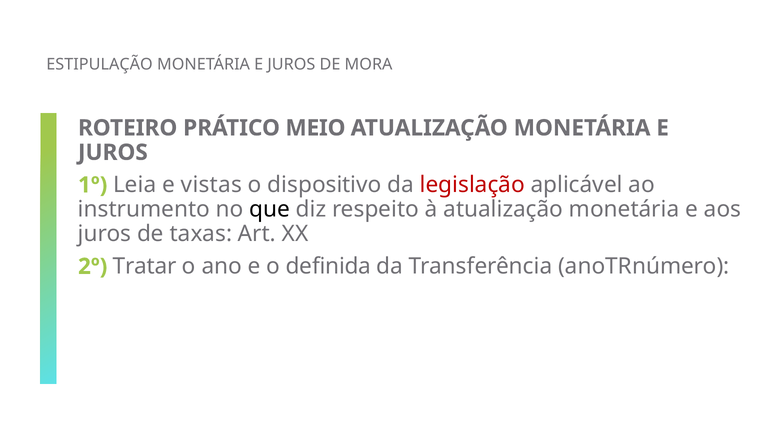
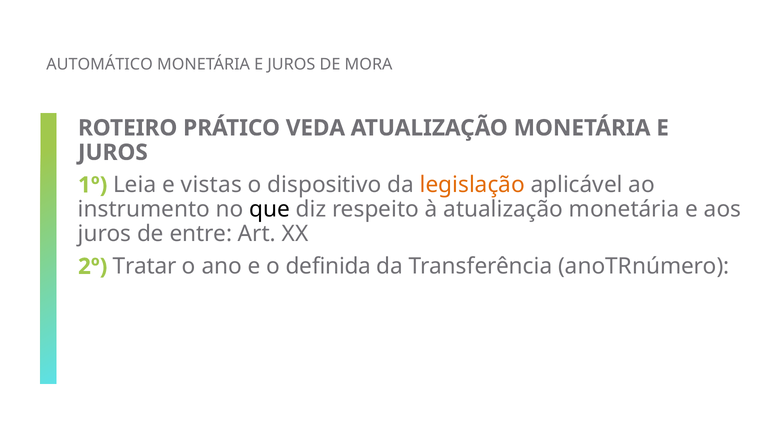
ESTIPULAÇÃO: ESTIPULAÇÃO -> AUTOMÁTICO (100, 65)
MEIO: MEIO -> VEDA (315, 128)
legislação colour: red -> orange (472, 185)
taxas: taxas -> entre (201, 234)
